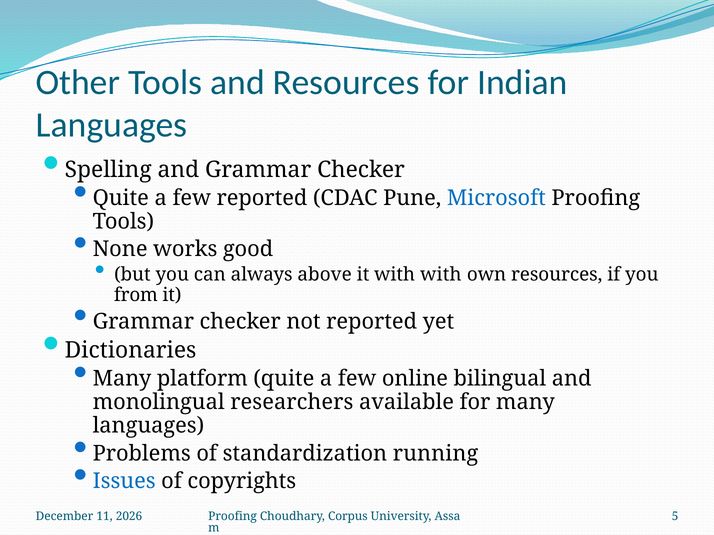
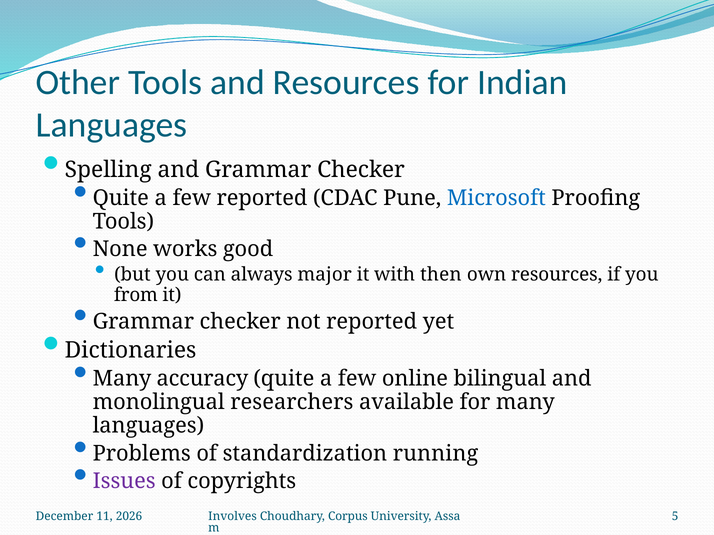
above: above -> major (325, 275)
with with: with -> then (441, 275)
platform: platform -> accuracy (202, 379)
Issues colour: blue -> purple (124, 482)
Proofing: Proofing -> Involves (232, 517)
